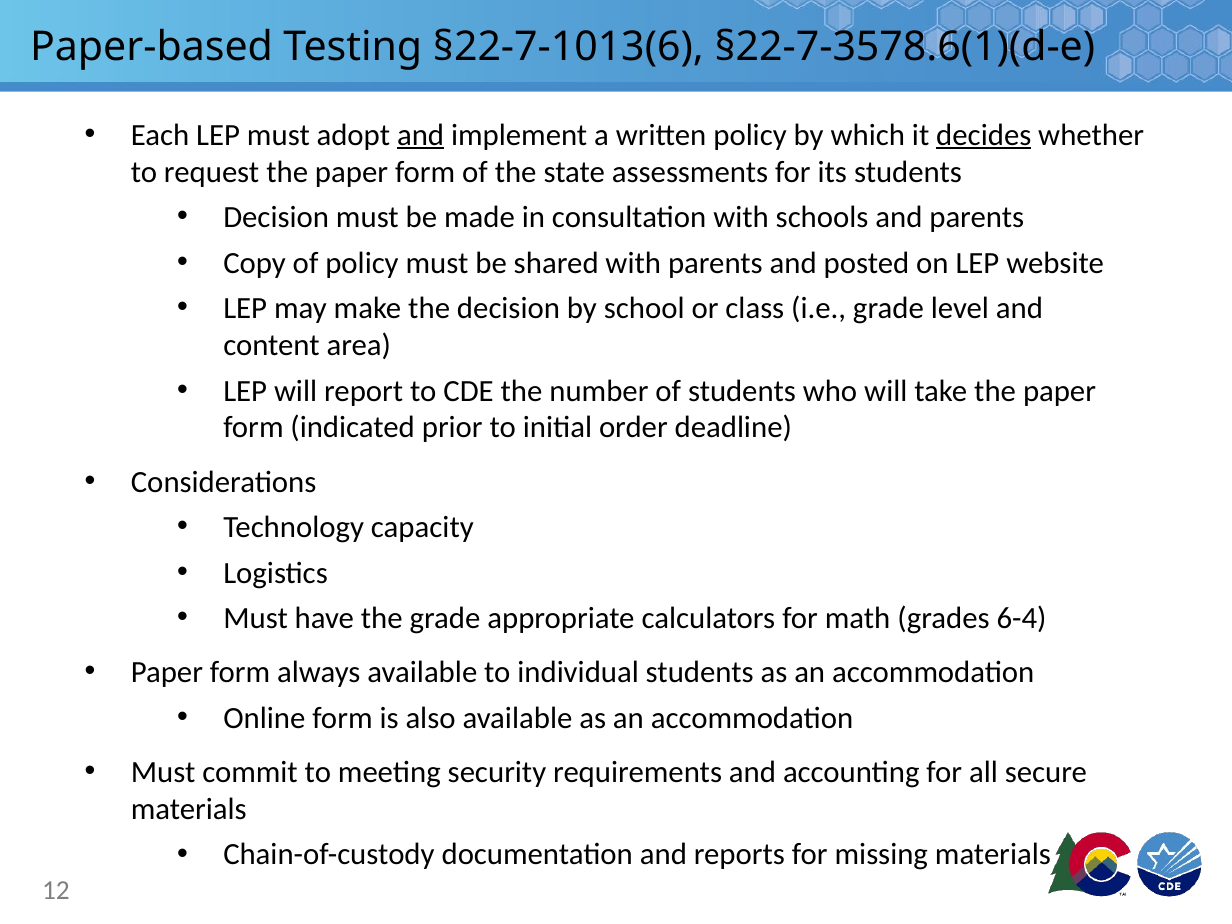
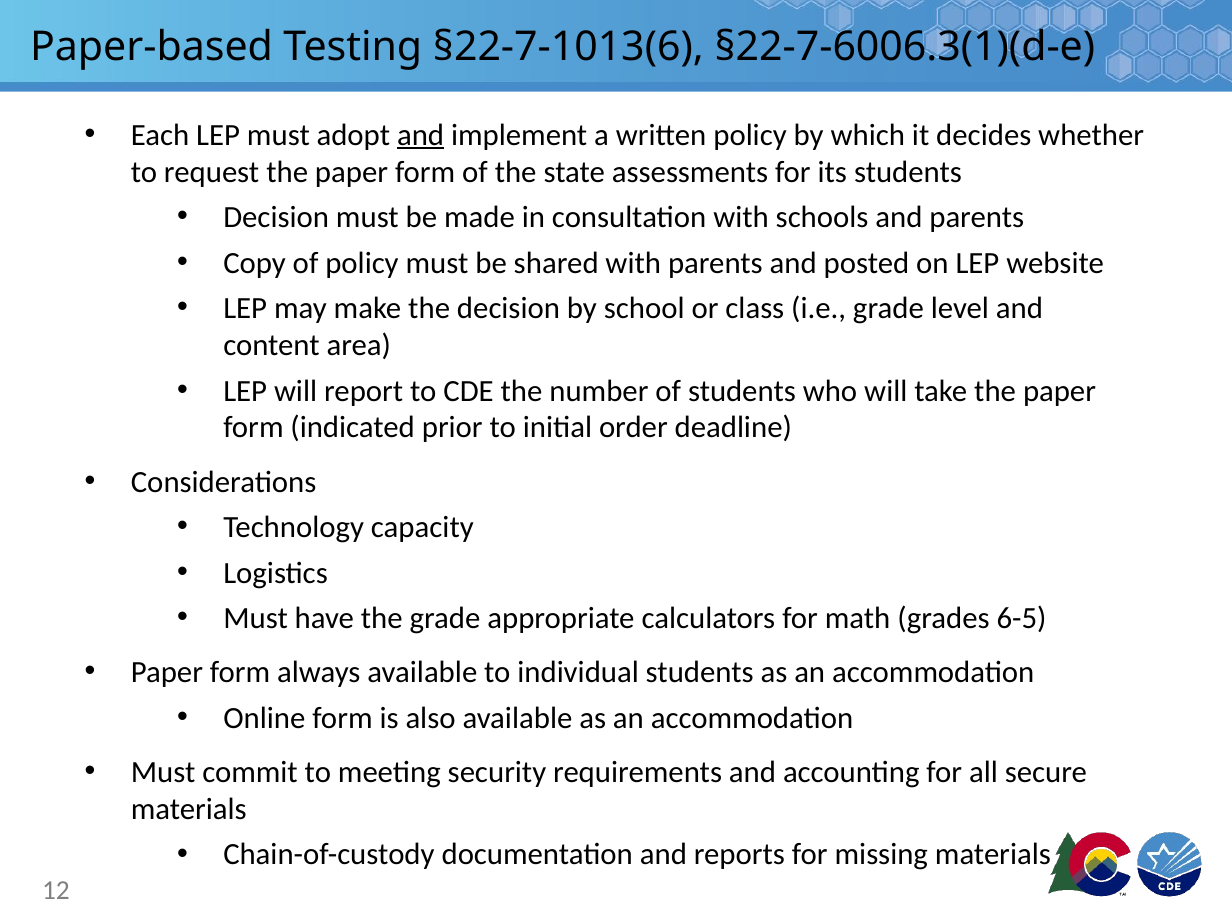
§22-7-3578.6(1)(d-e: §22-7-3578.6(1)(d-e -> §22-7-6006.3(1)(d-e (905, 47)
decides underline: present -> none (984, 135)
6-4: 6-4 -> 6-5 (1022, 618)
